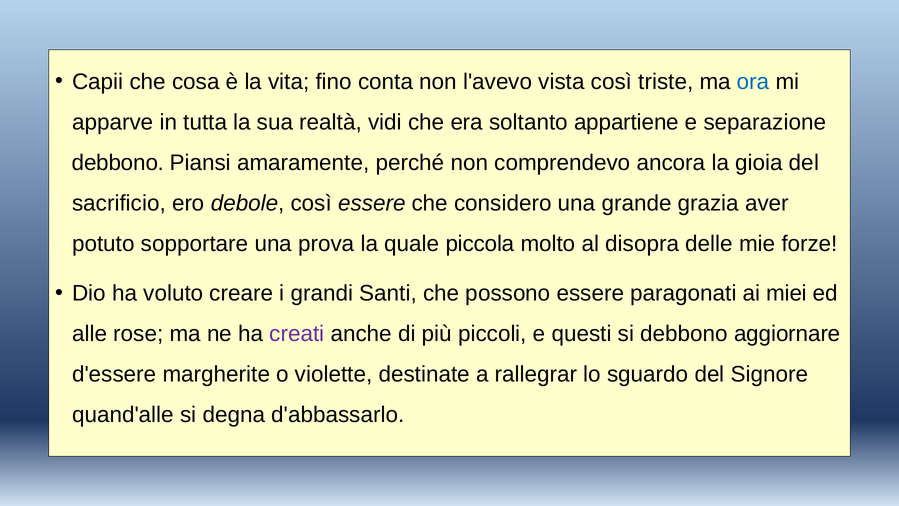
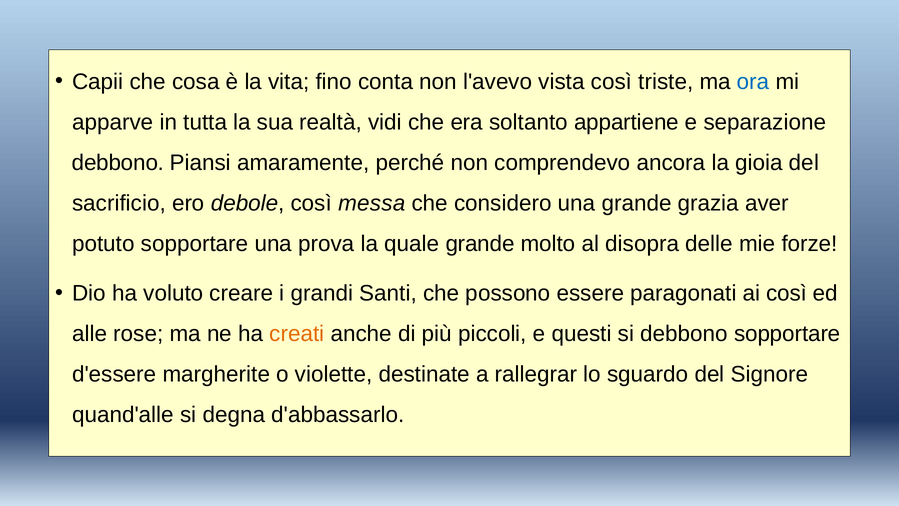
così essere: essere -> messa (372, 203)
quale piccola: piccola -> grande (480, 243)
ai miei: miei -> così (787, 293)
creati colour: purple -> orange (297, 334)
debbono aggiornare: aggiornare -> sopportare (787, 334)
